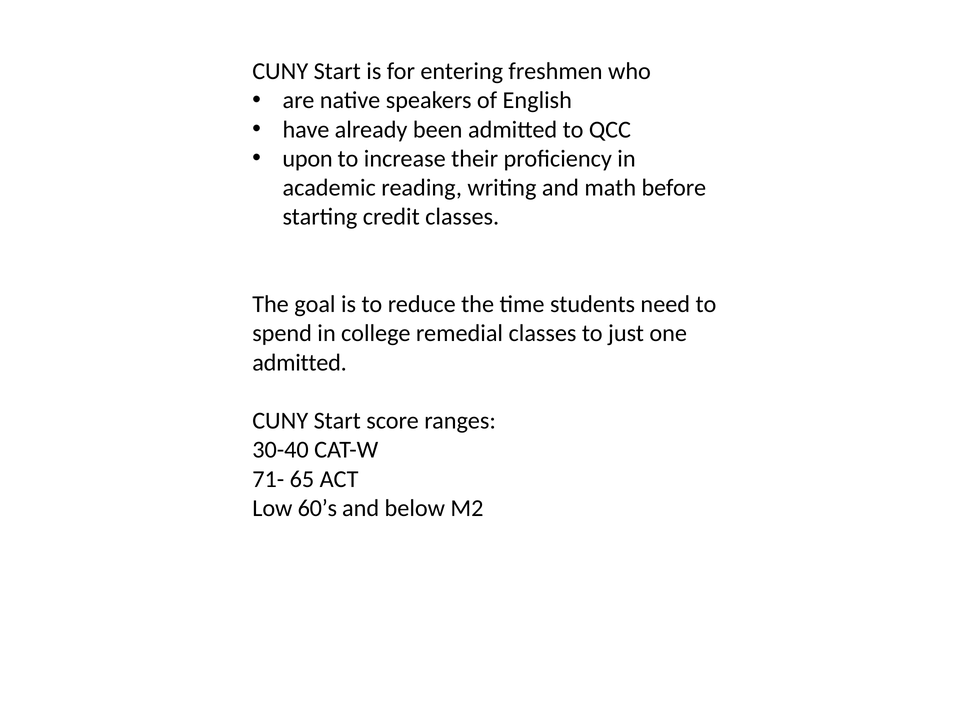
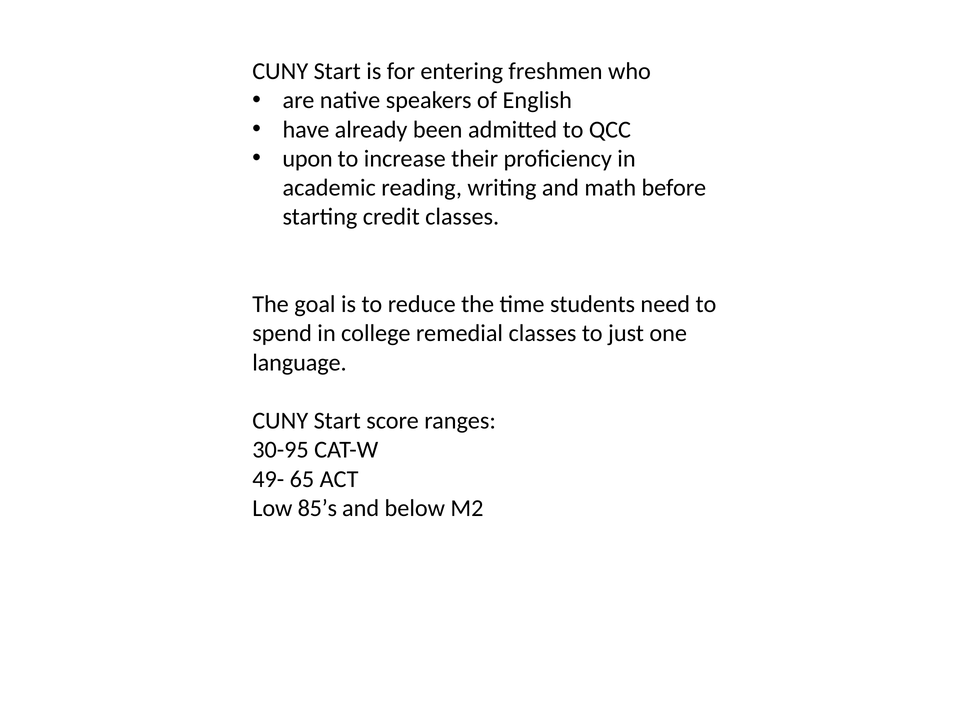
admitted: admitted -> language (299, 363)
30-40: 30-40 -> 30-95 (281, 450)
71-: 71- -> 49- (268, 479)
60’s: 60’s -> 85’s (317, 508)
